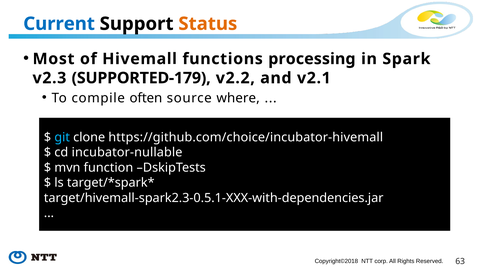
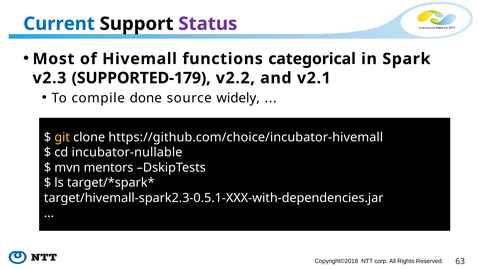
Status colour: orange -> purple (208, 24)
processing: processing -> categorical (312, 59)
often: often -> done (146, 98)
where: where -> widely (238, 98)
git colour: light blue -> yellow (62, 138)
function: function -> mentors (109, 168)
